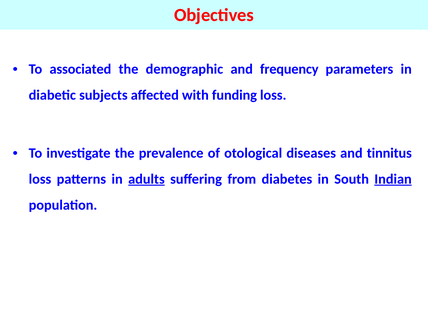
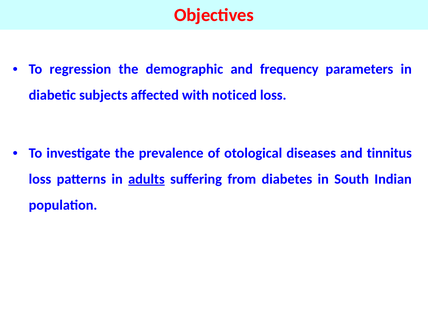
associated: associated -> regression (80, 69)
funding: funding -> noticed (234, 95)
Indian underline: present -> none (393, 179)
